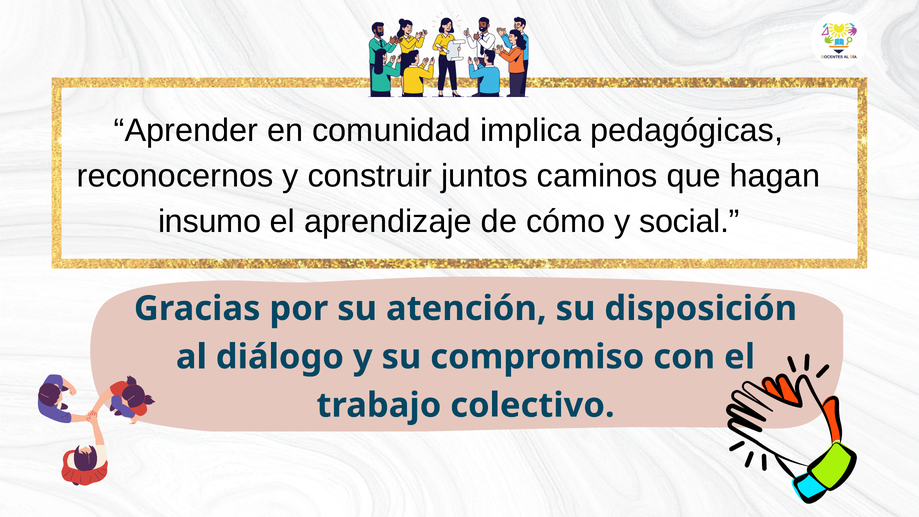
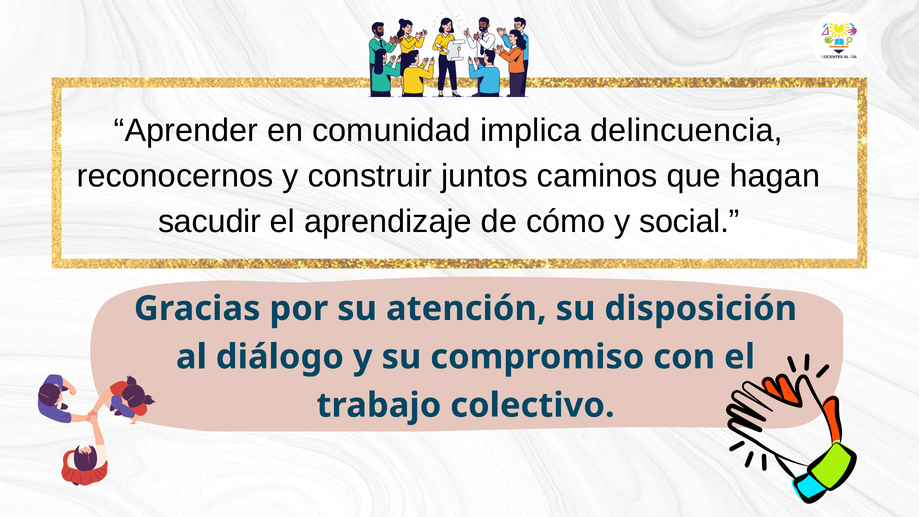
pedagógicas: pedagógicas -> delincuencia (686, 131)
insumo: insumo -> sacudir (210, 222)
